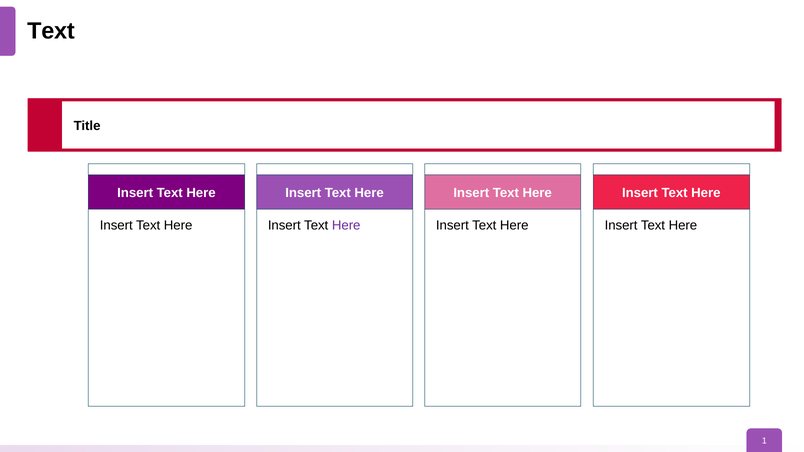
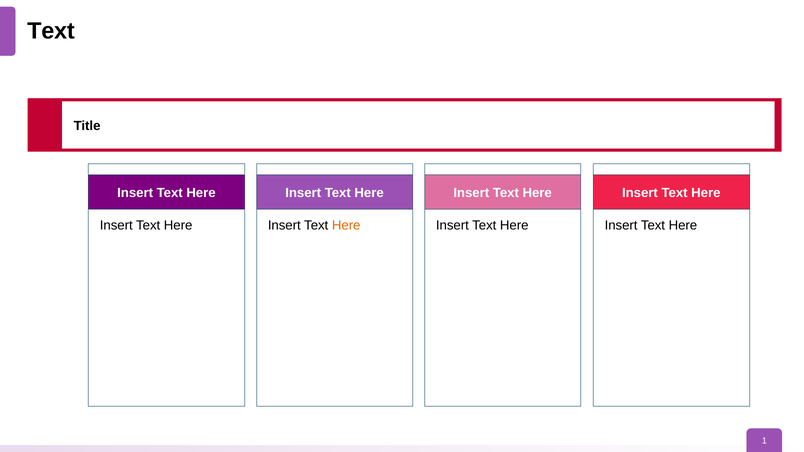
Here colour: purple -> orange (346, 225)
